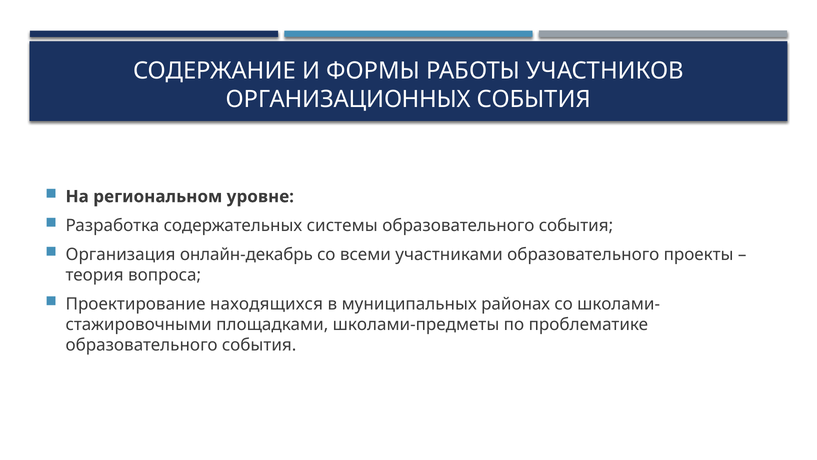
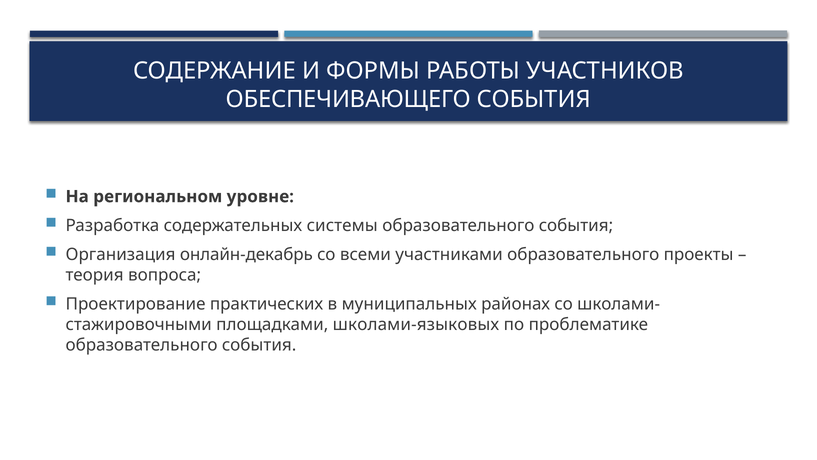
ОРГАНИЗАЦИОННЫХ: ОРГАНИЗАЦИОННЫХ -> ОБЕСПЕЧИВАЮЩЕГО (348, 99)
находящихся: находящихся -> практических (267, 304)
школами-предметы: школами-предметы -> школами-языковых (416, 324)
